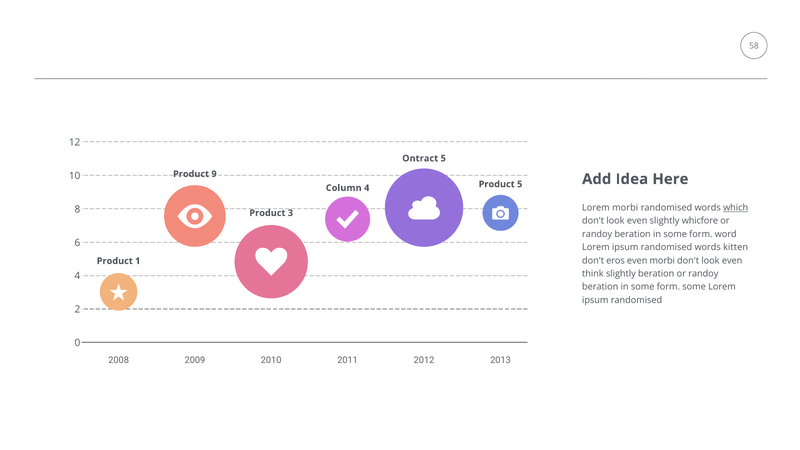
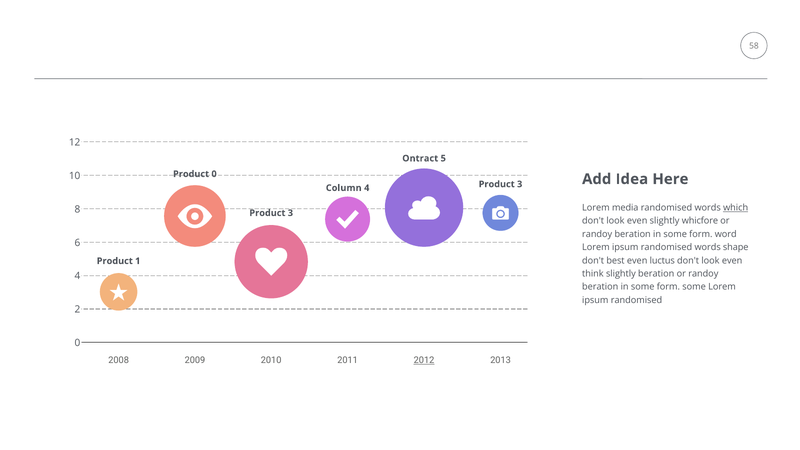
Product 9: 9 -> 0 (214, 174)
5: 5 -> 3 (520, 184)
Lorem morbi: morbi -> media (625, 208)
kitten: kitten -> shape (736, 247)
eros: eros -> best (616, 261)
even morbi: morbi -> luctus (662, 261)
2012 underline: none -> present (424, 360)
